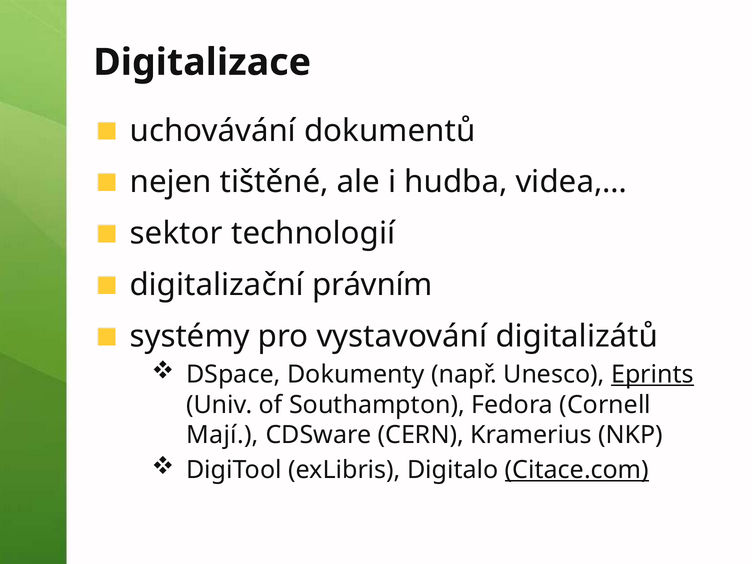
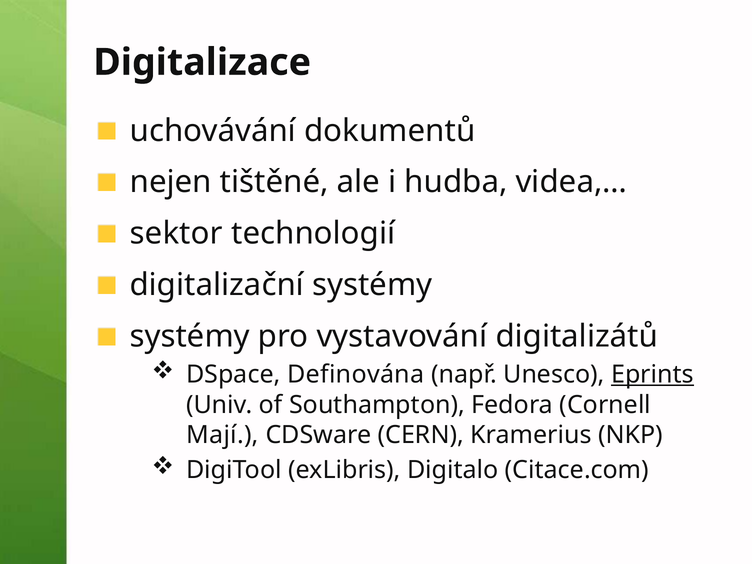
digitalizační právním: právním -> systémy (372, 285)
Dokumenty: Dokumenty -> Definována (356, 375)
Citace.com underline: present -> none (577, 470)
